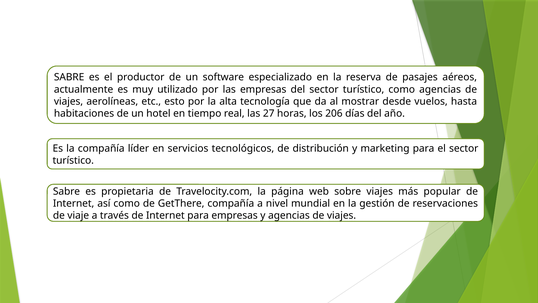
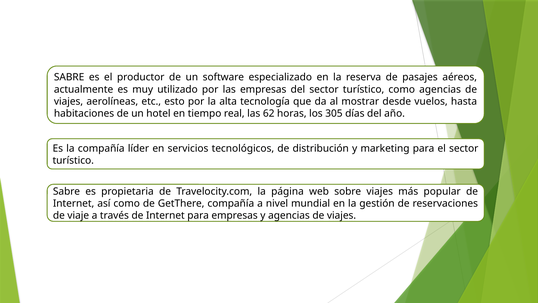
27: 27 -> 62 (269, 113)
206: 206 -> 305 (334, 113)
